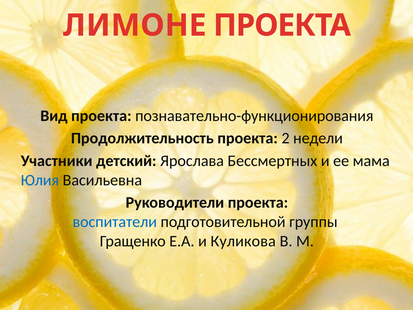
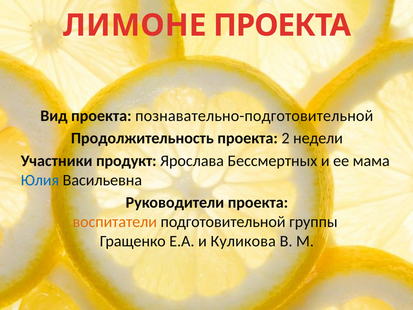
познавательно-функционирования: познавательно-функционирования -> познавательно-подготовительной (254, 116)
детский: детский -> продукт (126, 161)
воспитатели colour: blue -> orange (115, 222)
